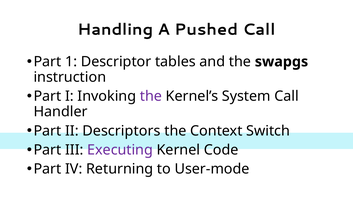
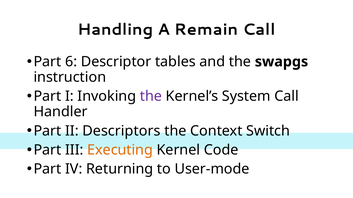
Pushed: Pushed -> Remain (206, 30)
1: 1 -> 6 (71, 62)
Executing colour: purple -> orange (120, 150)
